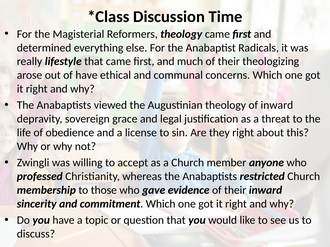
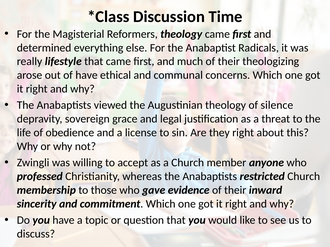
of inward: inward -> silence (277, 105)
